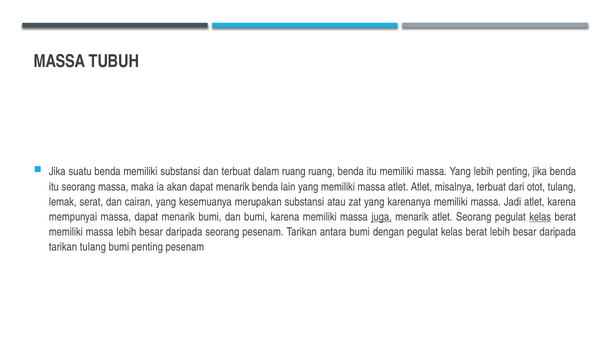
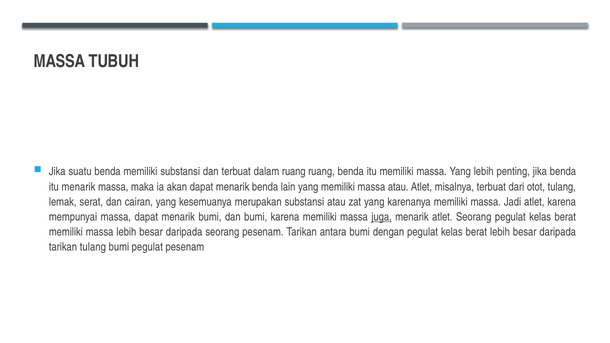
itu seorang: seorang -> menarik (78, 187)
massa atlet: atlet -> atau (398, 187)
kelas underline: present -> none (540, 217)
bumi penting: penting -> pegulat (147, 247)
